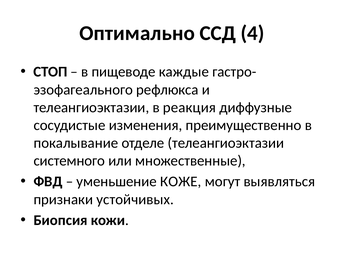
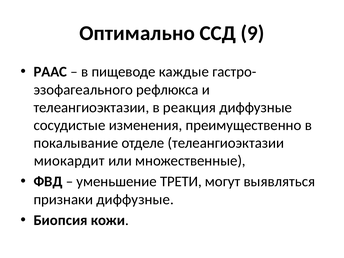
4: 4 -> 9 (253, 33)
СТОП: СТОП -> РААС (50, 72)
системного: системного -> миокардит (69, 161)
КОЖЕ: КОЖЕ -> ТРЕТИ (181, 182)
признаки устойчивых: устойчивых -> диффузные (135, 199)
